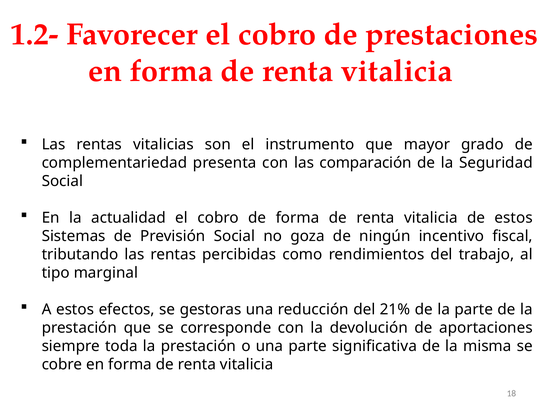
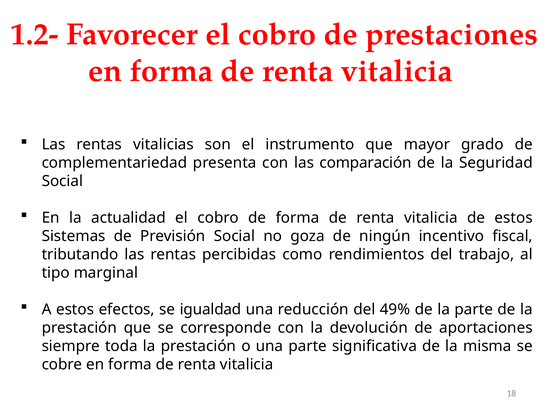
gestoras: gestoras -> igualdad (211, 309)
21%: 21% -> 49% (395, 309)
